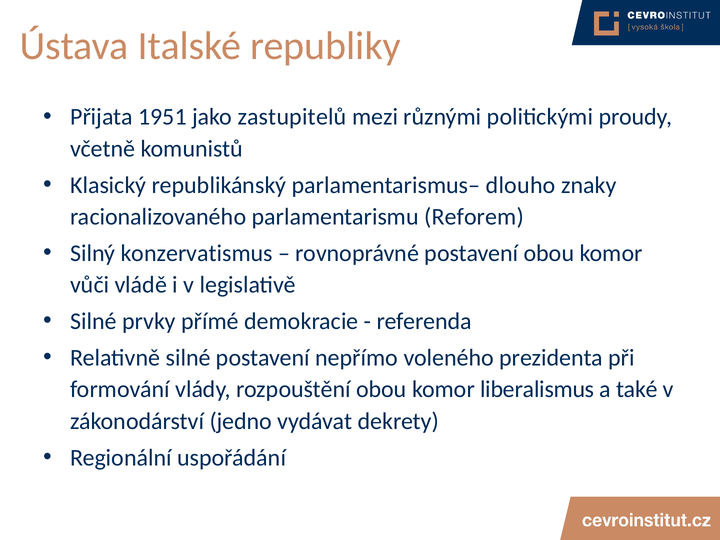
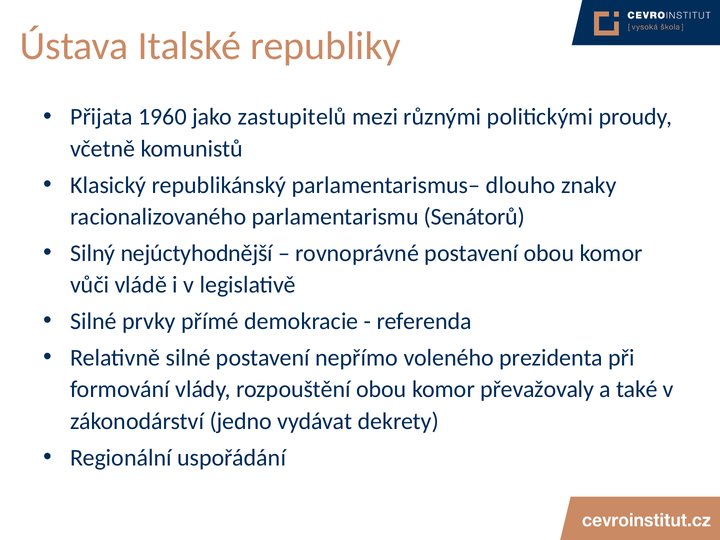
1951: 1951 -> 1960 (162, 117)
Reforem: Reforem -> Senátorů (474, 217)
konzervatismus: konzervatismus -> nejúctyhodnější (197, 253)
liberalismus: liberalismus -> převažovaly (537, 390)
